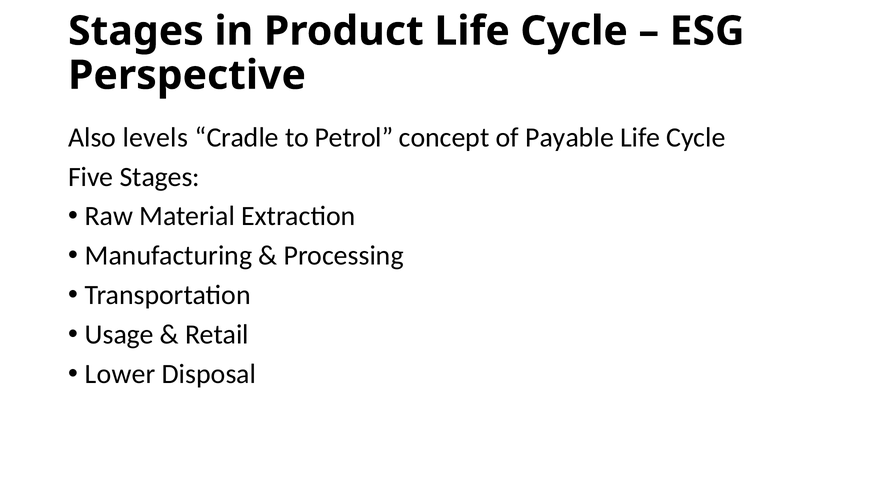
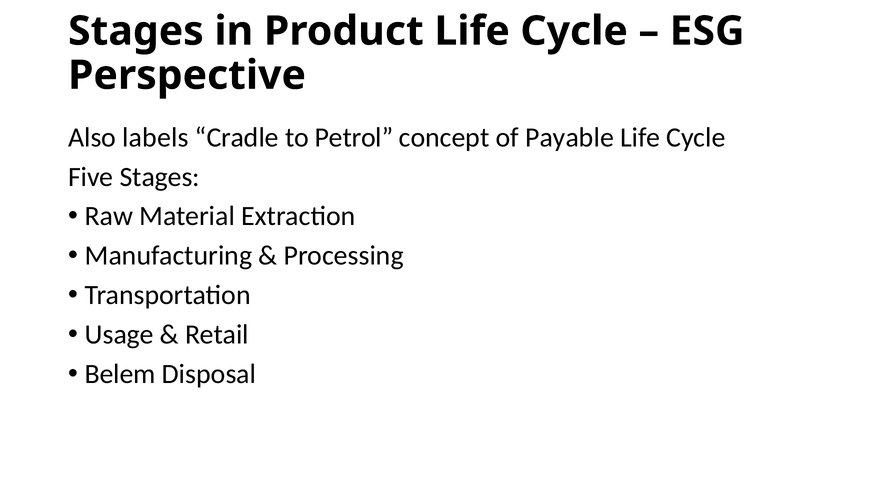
levels: levels -> labels (155, 138)
Lower: Lower -> Belem (120, 374)
